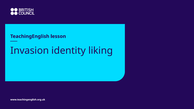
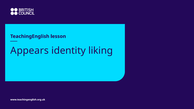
Invasion: Invasion -> Appears (30, 51)
